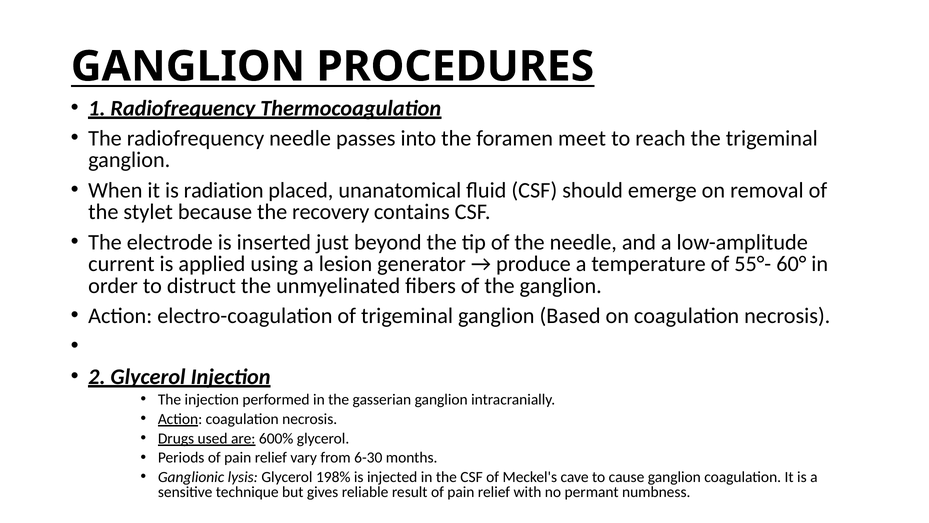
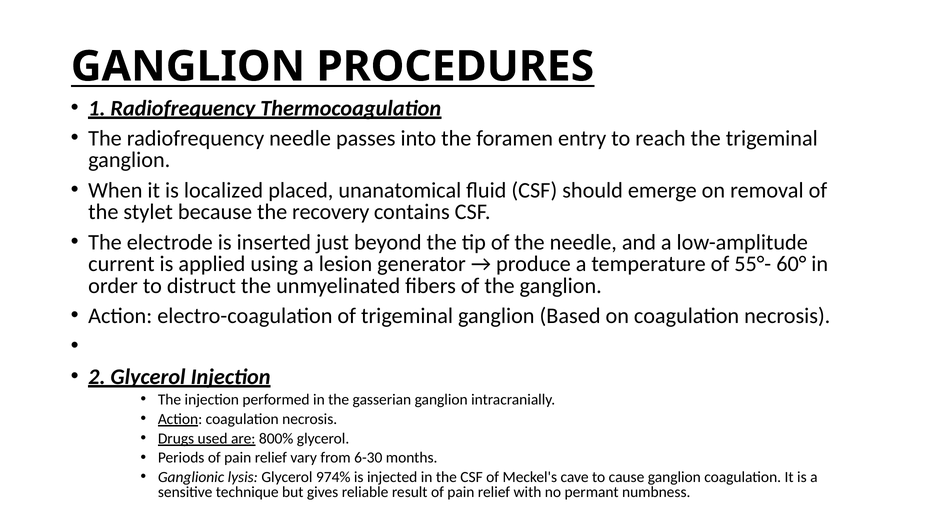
meet: meet -> entry (582, 138)
radiation: radiation -> localized (224, 190)
600%: 600% -> 800% (276, 438)
198%: 198% -> 974% (333, 477)
